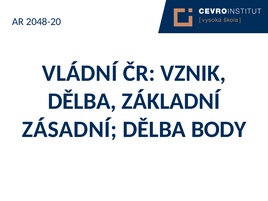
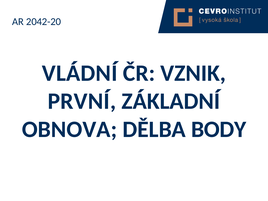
2048-20: 2048-20 -> 2042-20 (44, 22)
DĚLBA: DĚLBA -> PRVNÍ (82, 101)
ZÁSADNÍ: ZÁSADNÍ -> OBNOVA (69, 129)
